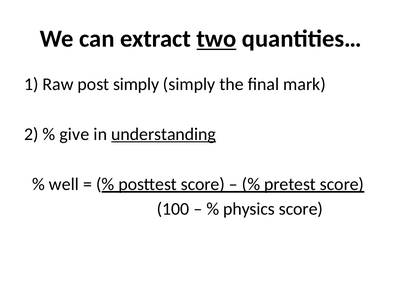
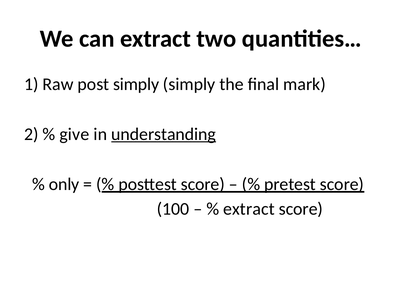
two underline: present -> none (216, 39)
well: well -> only (64, 184)
physics: physics -> extract (249, 209)
